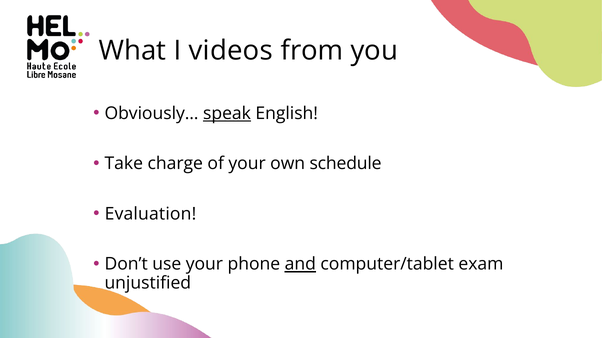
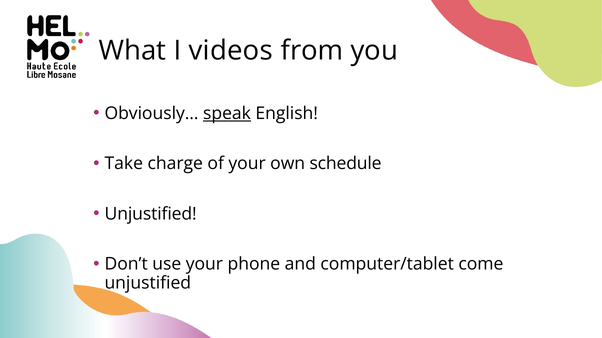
Evaluation: Evaluation -> Unjustified (151, 214)
and underline: present -> none (300, 265)
exam: exam -> come (481, 265)
